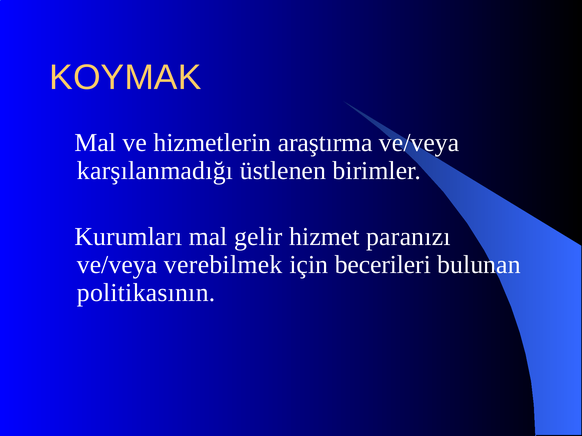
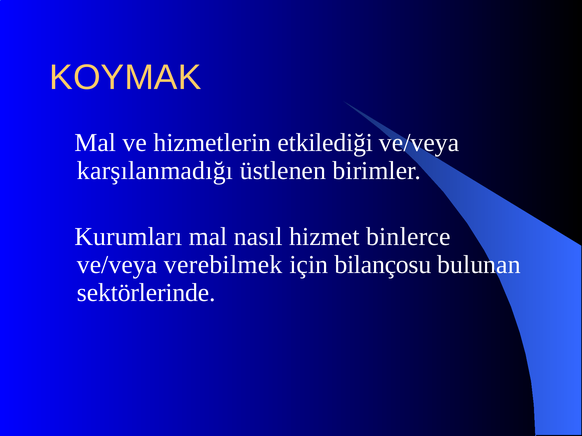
araştırma: araştırma -> etkilediği (325, 143)
gelir: gelir -> nasıl (258, 237)
paranızı: paranızı -> binlerce (408, 237)
becerileri: becerileri -> bilançosu (383, 265)
politikasının: politikasının -> sektörlerinde (146, 293)
